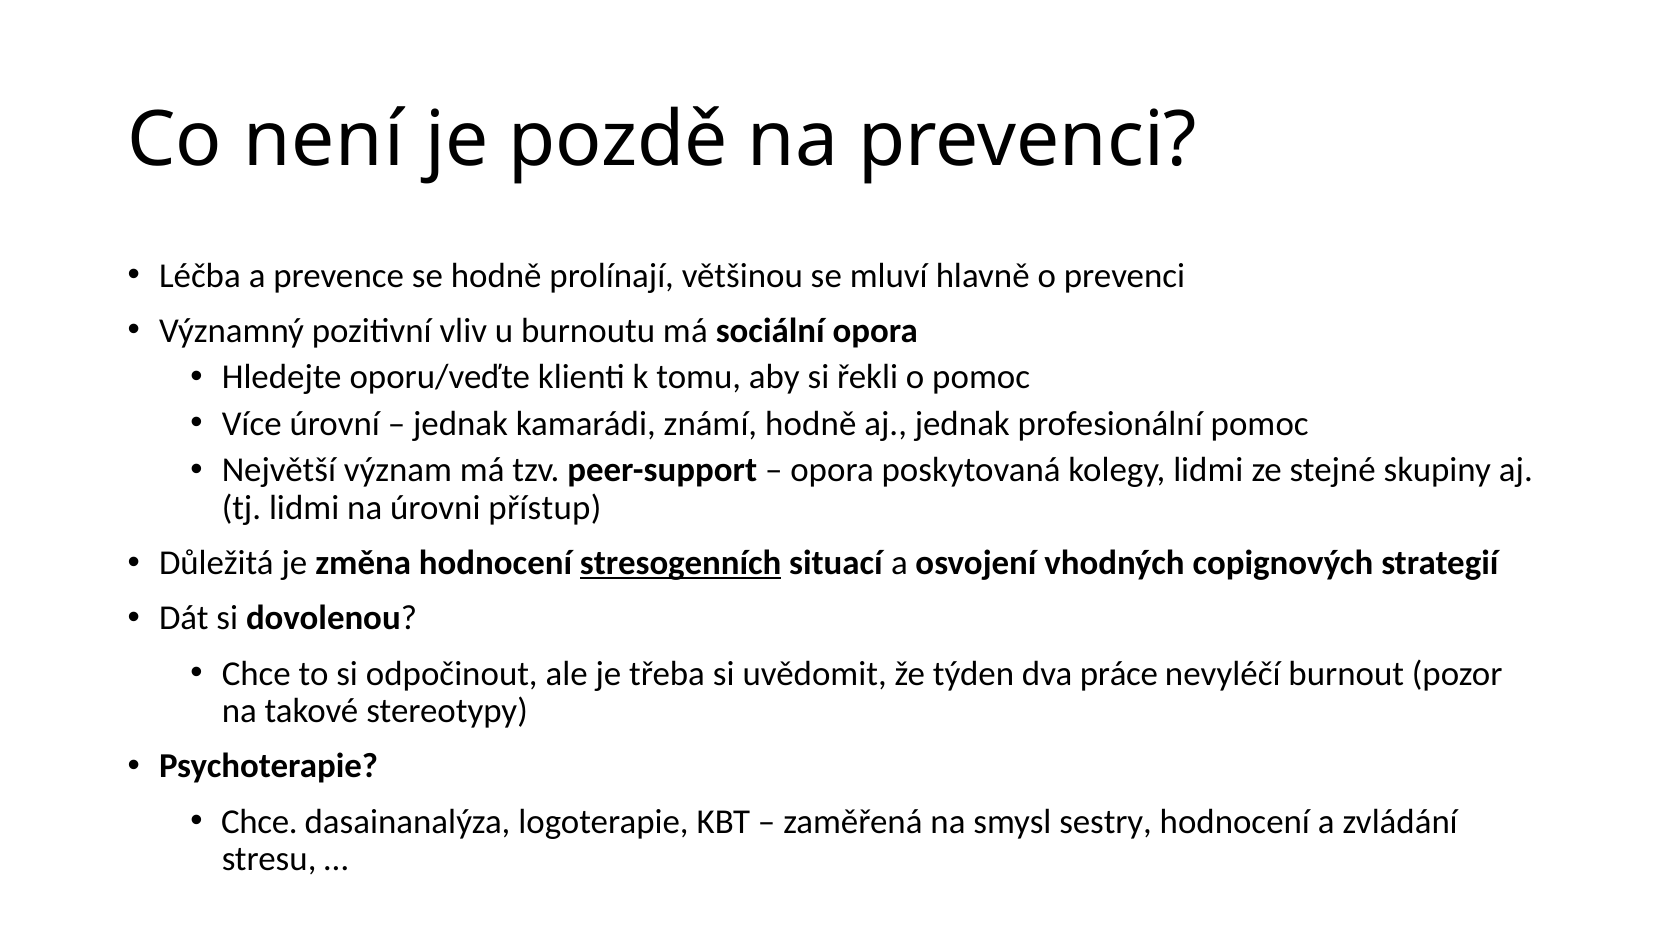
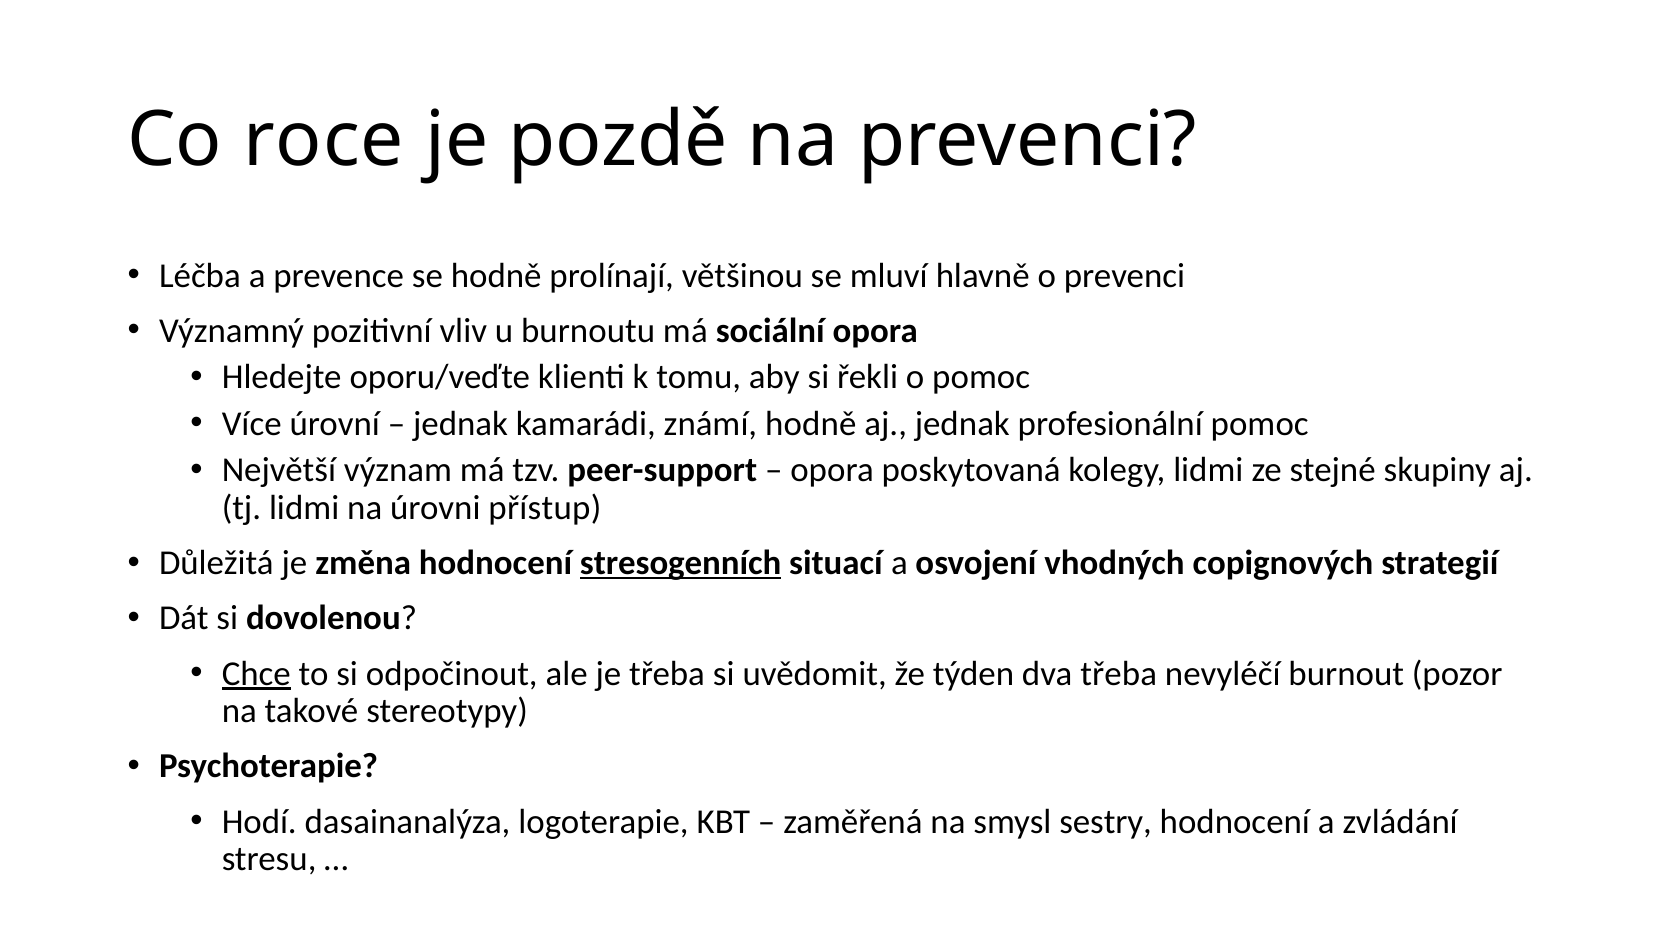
není: není -> roce (324, 141)
Chce underline: none -> present (256, 673)
dva práce: práce -> třeba (1119, 673)
Chce: Chce -> Hodí (259, 821)
